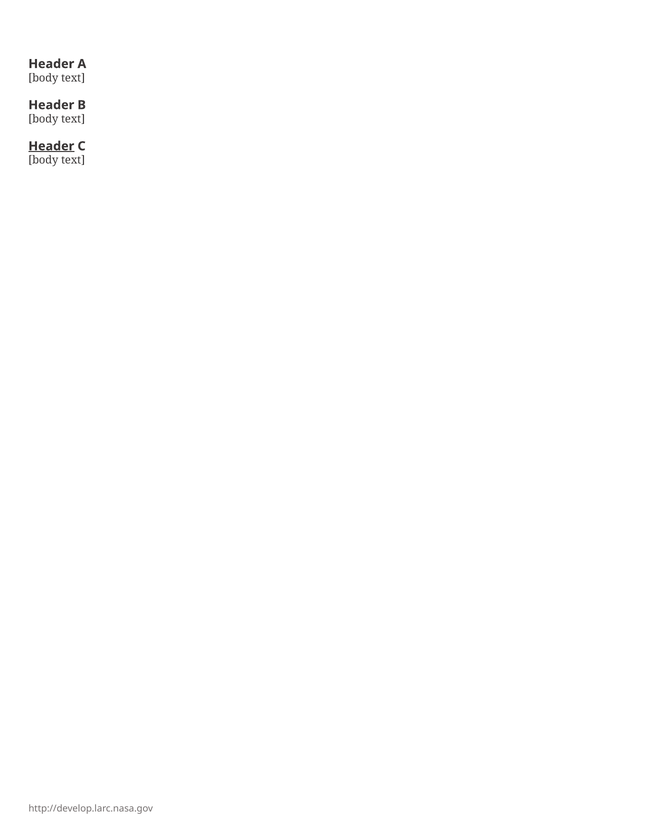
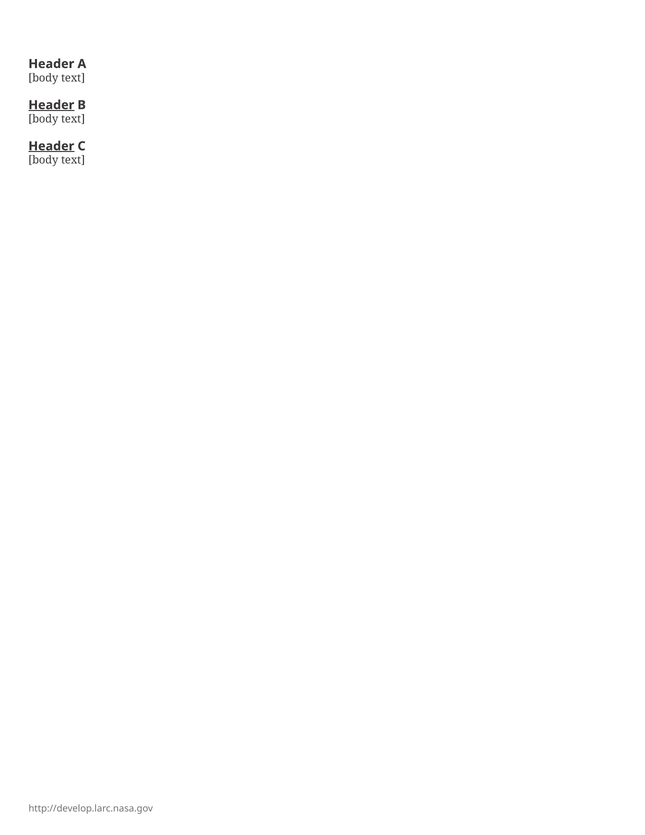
Header underline: none -> present (51, 105)
